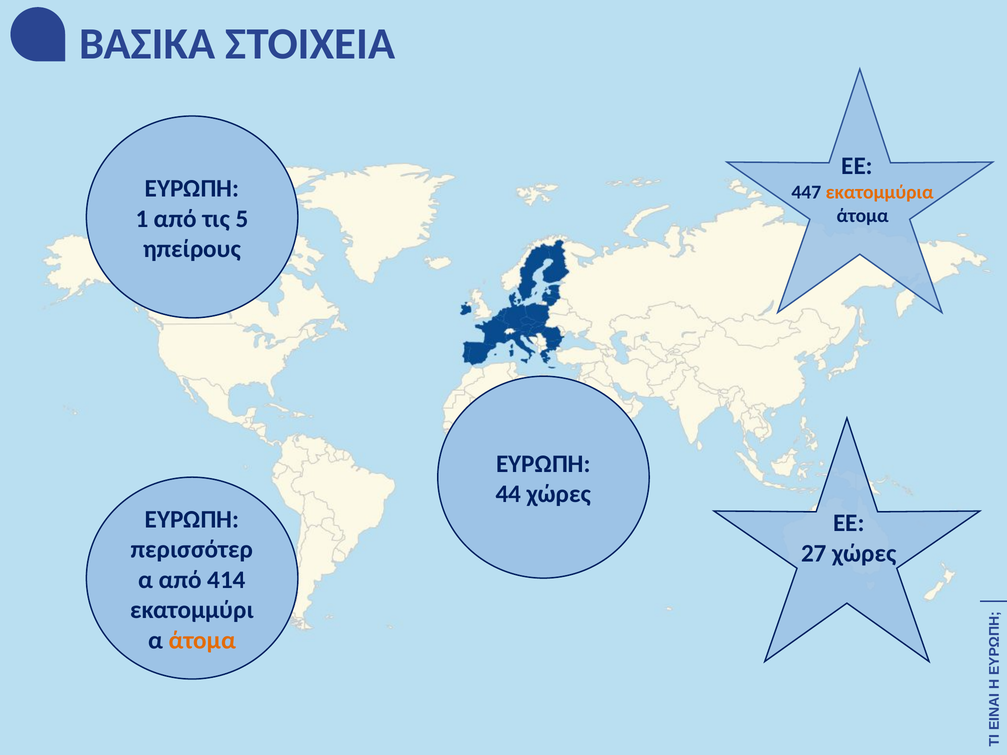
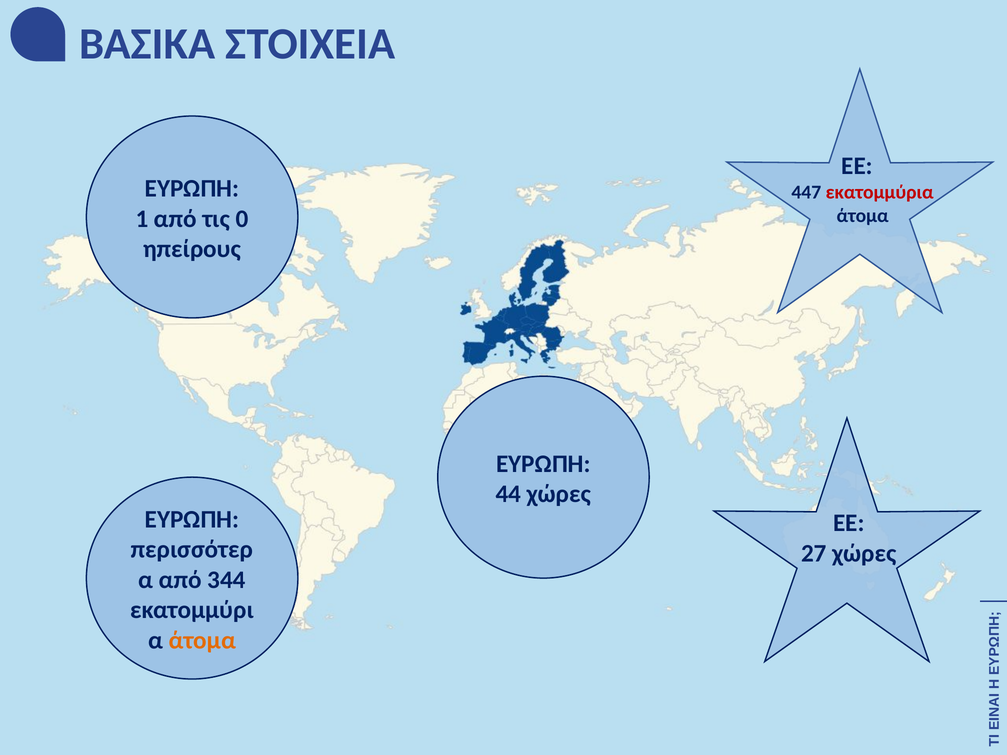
εκατομμύρια colour: orange -> red (880, 193)
5: 5 -> 0 (242, 219)
414: 414 -> 344 (227, 580)
